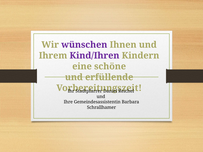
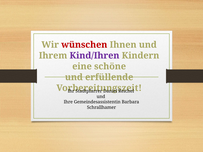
wünschen colour: purple -> red (84, 45)
